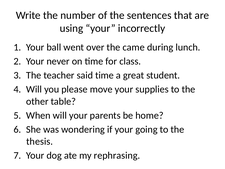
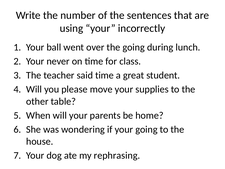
the came: came -> going (134, 47)
thesis: thesis -> house (40, 141)
